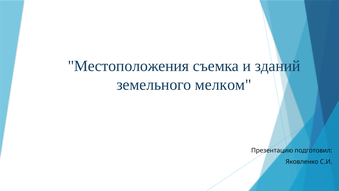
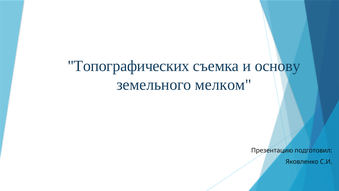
Местоположения: Местоположения -> Топографических (129, 66)
зданий: зданий -> основу (278, 66)
